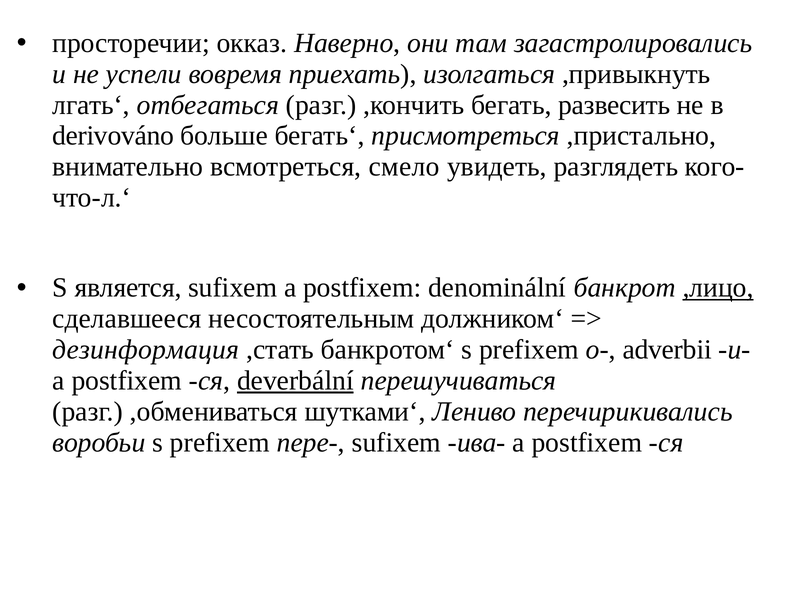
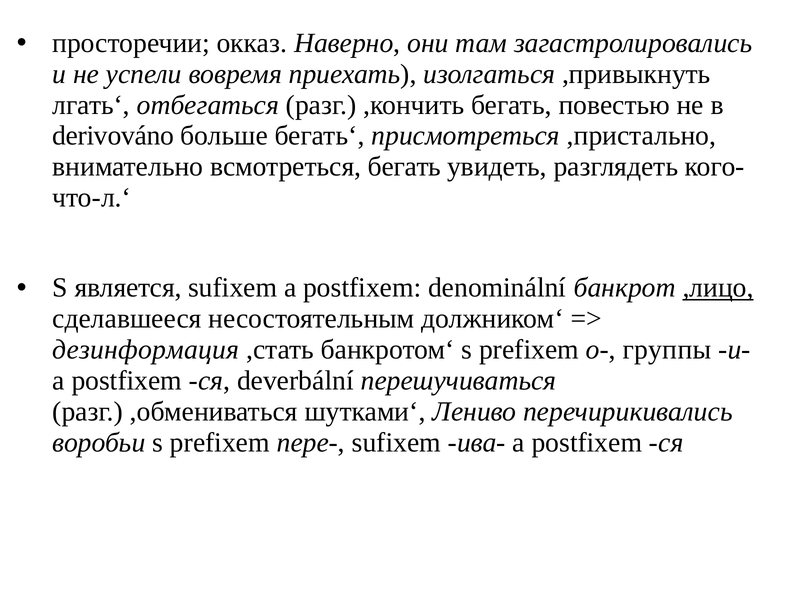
развесить: развесить -> повестью (614, 105)
всмотреться смело: смело -> бегать (404, 167)
adverbii: adverbii -> группы (667, 349)
deverbální underline: present -> none (295, 380)
